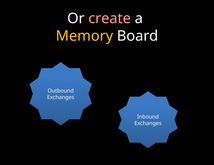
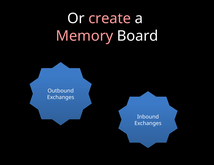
Memory colour: yellow -> pink (84, 36)
